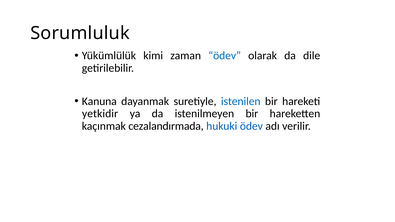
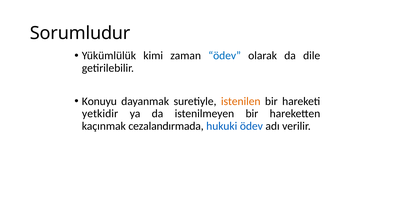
Sorumluluk: Sorumluluk -> Sorumludur (80, 33)
Kanuna: Kanuna -> Konuyu (99, 101)
istenilen colour: blue -> orange (241, 101)
